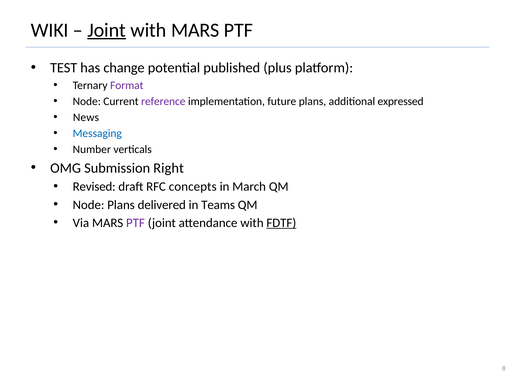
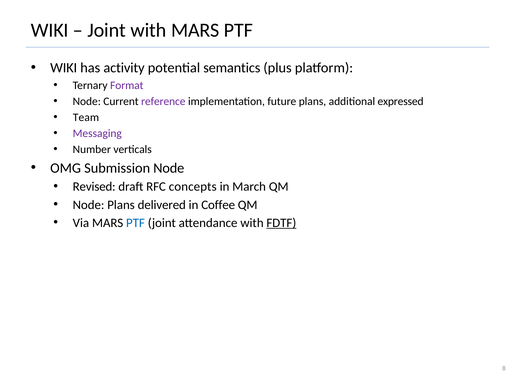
Joint underline: present -> none (107, 30)
TEST: TEST -> WIKI (64, 68)
change: change -> activity (124, 68)
published: published -> semantics (232, 68)
News: News -> Team (86, 118)
Messaging colour: blue -> purple (97, 134)
Submission Right: Right -> Node (169, 168)
Teams: Teams -> Coffee (218, 205)
PTF colour: purple -> blue (135, 223)
